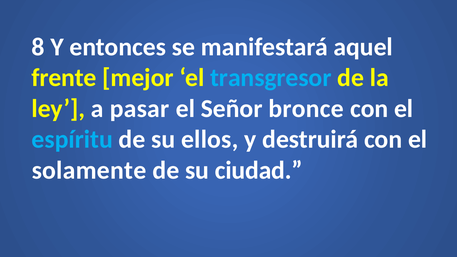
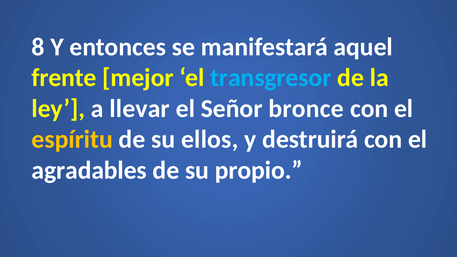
pasar: pasar -> llevar (140, 109)
espíritu colour: light blue -> yellow (72, 140)
solamente: solamente -> agradables (89, 170)
ciudad: ciudad -> propio (259, 170)
